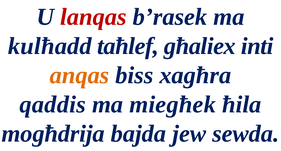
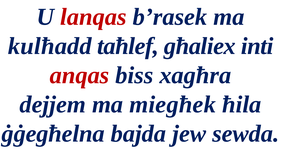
anqas colour: orange -> red (79, 75)
qaddis: qaddis -> dejjem (53, 105)
mogħdrija: mogħdrija -> ġġegħelna (53, 134)
